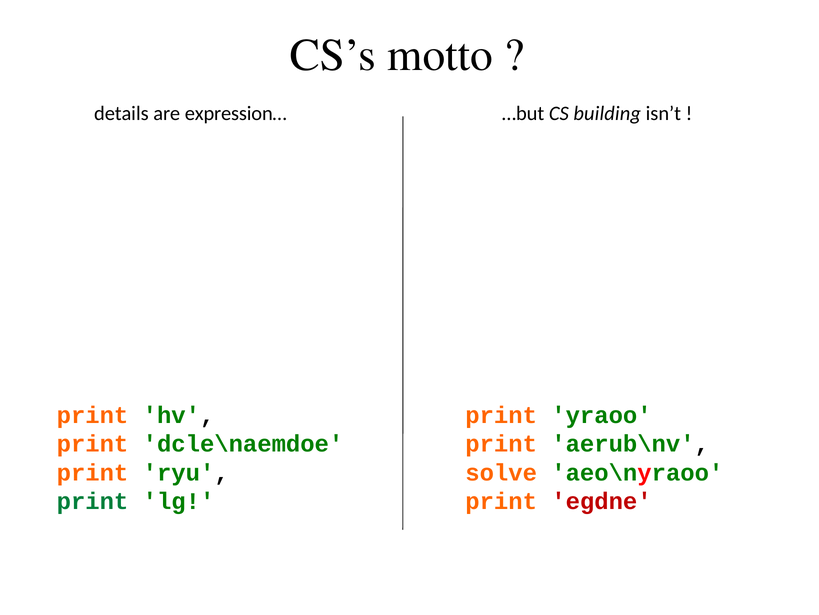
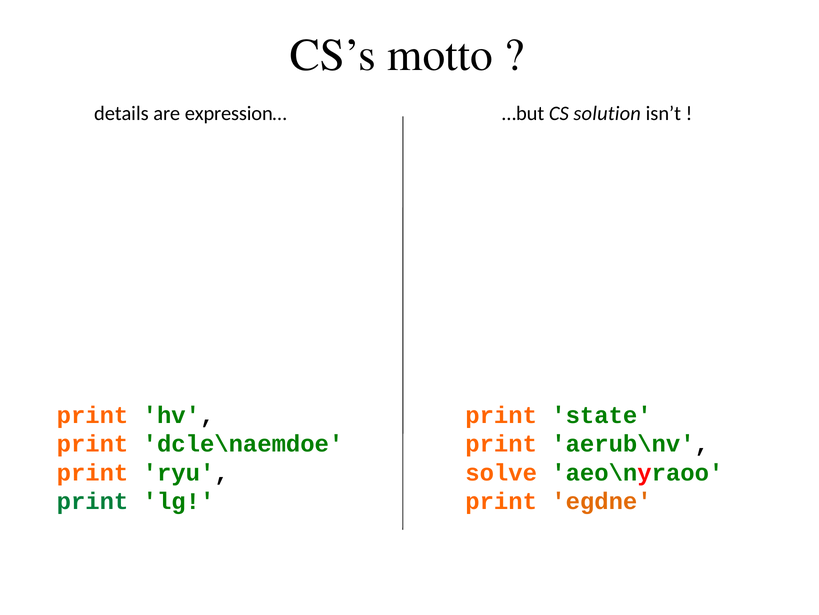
building: building -> solution (607, 113)
yraoo: yraoo -> state (601, 415)
egdne colour: red -> orange (601, 501)
